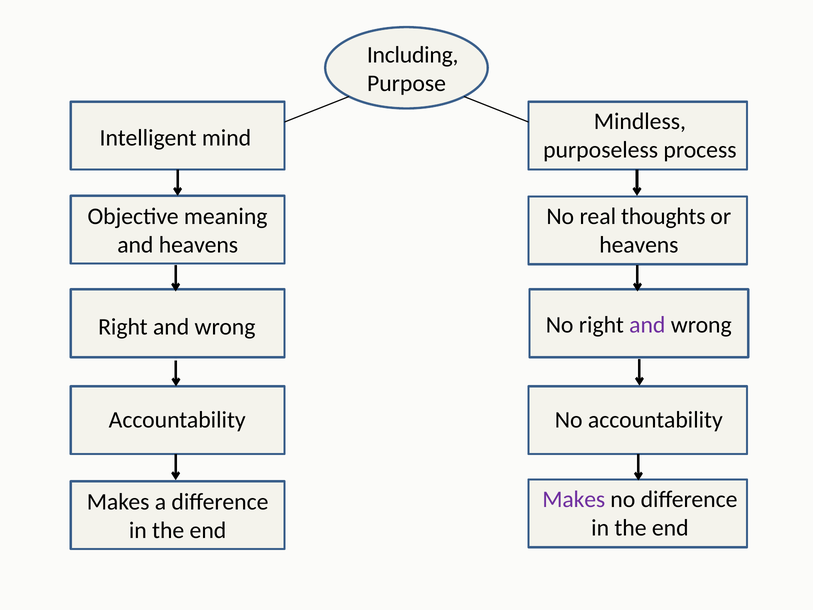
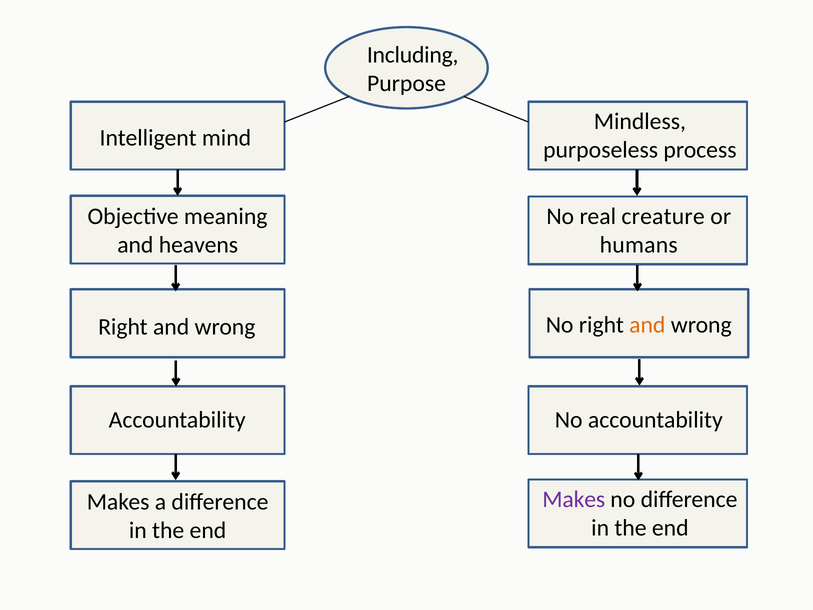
thoughts: thoughts -> creature (663, 216)
heavens: heavens -> humans (639, 245)
and colour: purple -> orange (647, 325)
